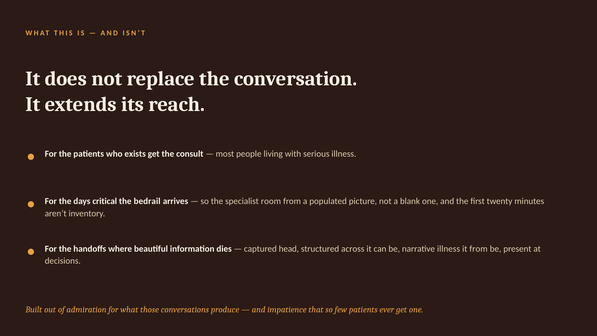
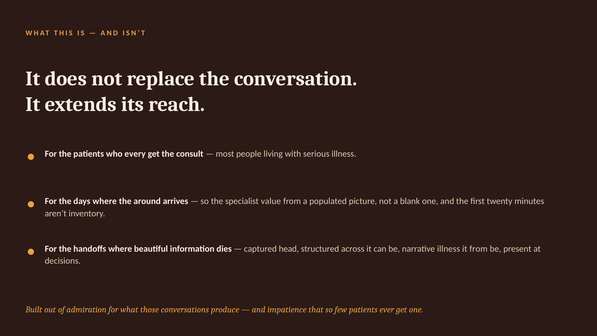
exists: exists -> every (135, 154)
days critical: critical -> where (105, 201)
bedrail: bedrail -> around (147, 201)
room: room -> value (271, 201)
